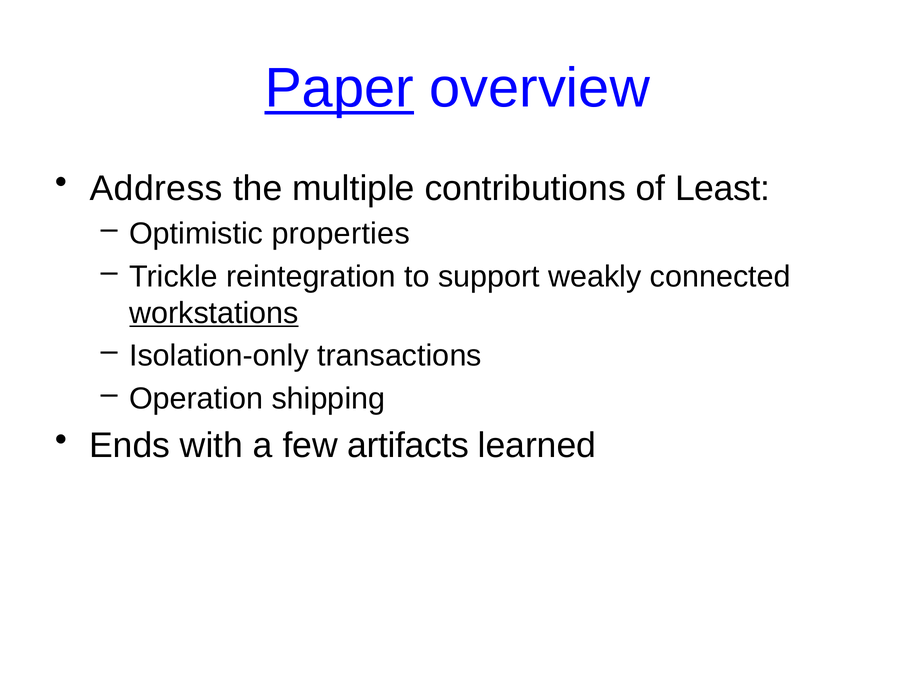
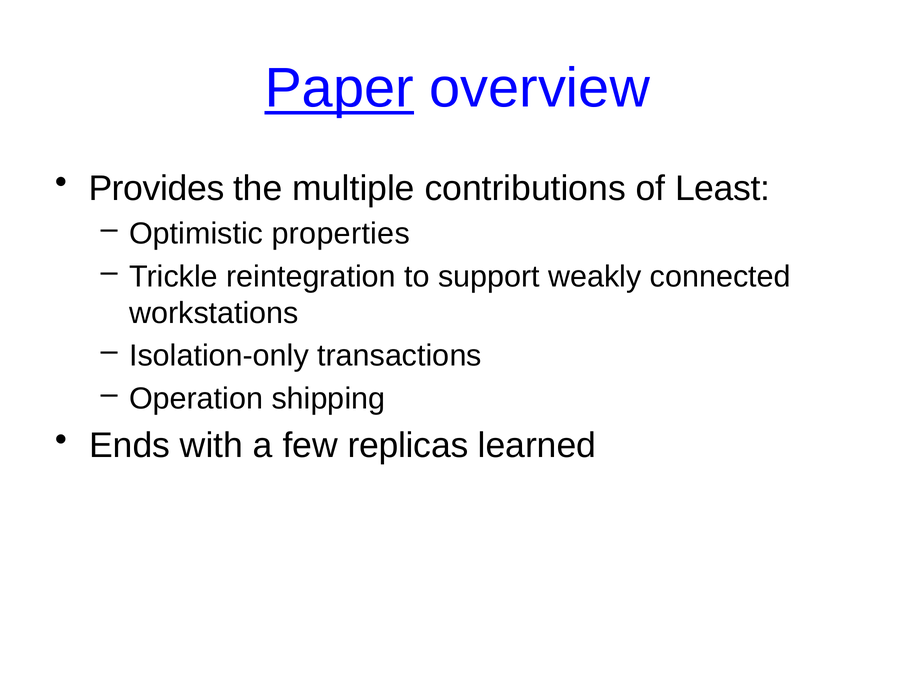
Address: Address -> Provides (156, 189)
workstations underline: present -> none (214, 313)
artifacts: artifacts -> replicas (408, 446)
